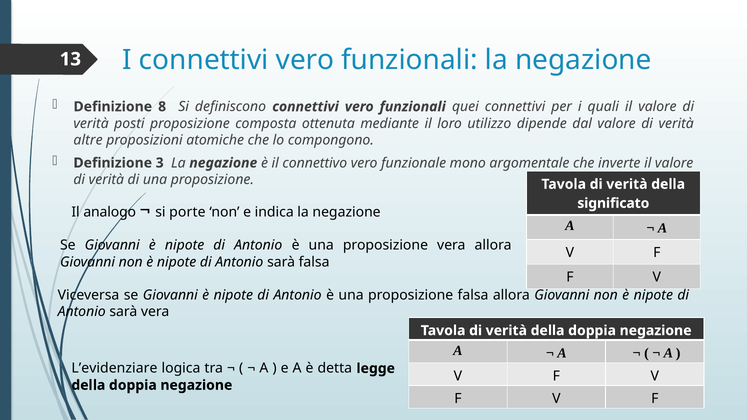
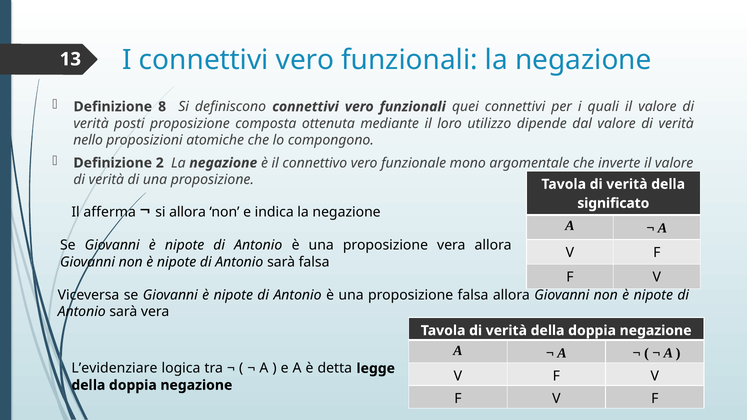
altre: altre -> nello (88, 140)
3: 3 -> 2 (160, 163)
analogo: analogo -> afferma (110, 212)
si porte: porte -> allora (188, 212)
